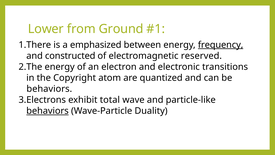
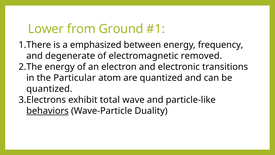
frequency underline: present -> none (221, 45)
constructed: constructed -> degenerate (70, 56)
reserved: reserved -> removed (201, 56)
Copyright: Copyright -> Particular (75, 78)
behaviors: behaviors -> quantized (49, 89)
